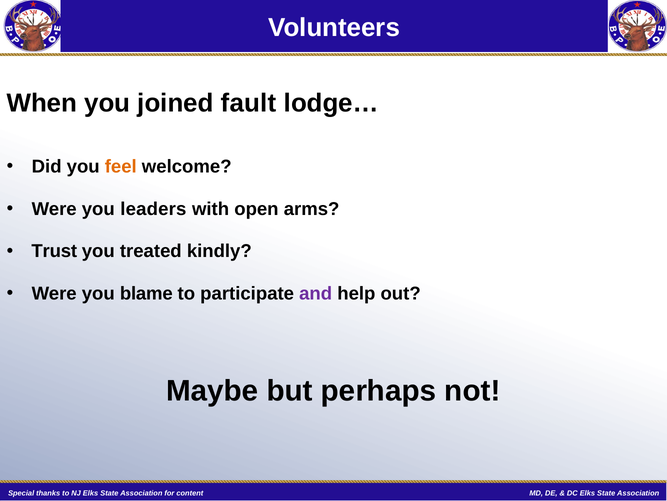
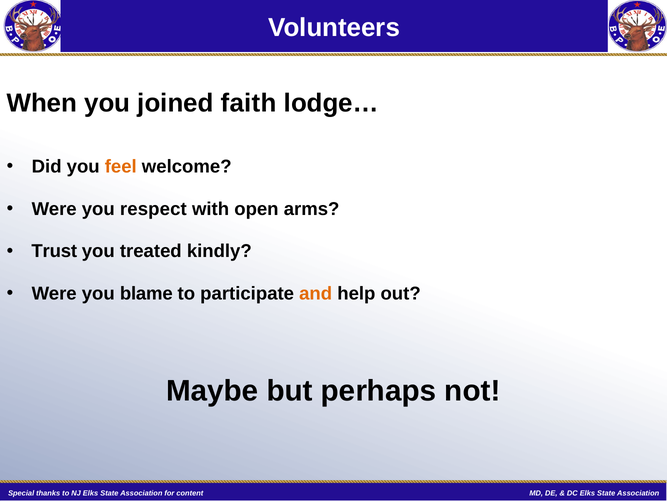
fault: fault -> faith (249, 103)
leaders: leaders -> respect (153, 209)
and colour: purple -> orange (316, 293)
